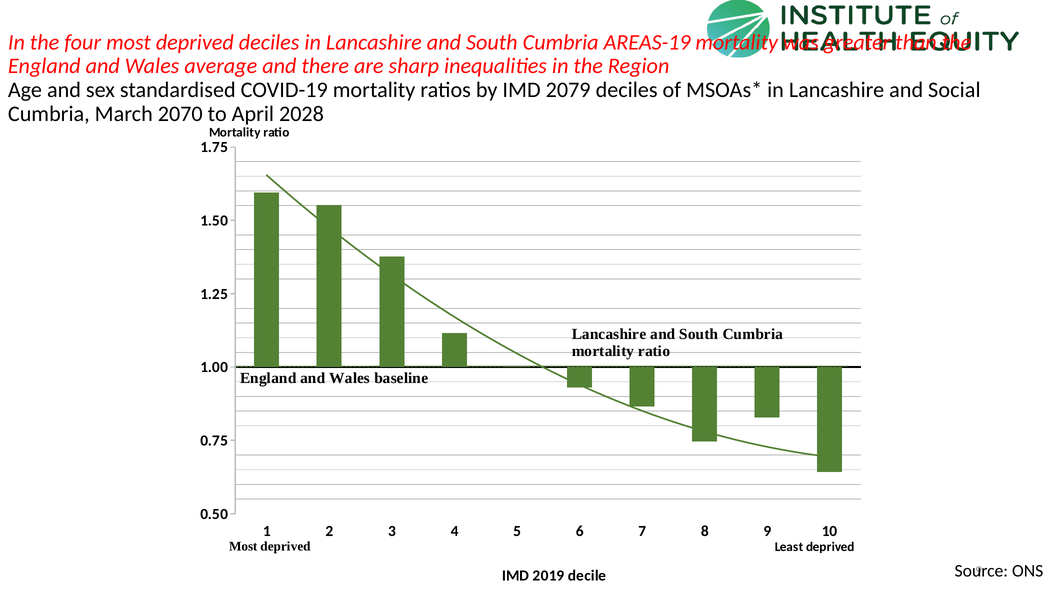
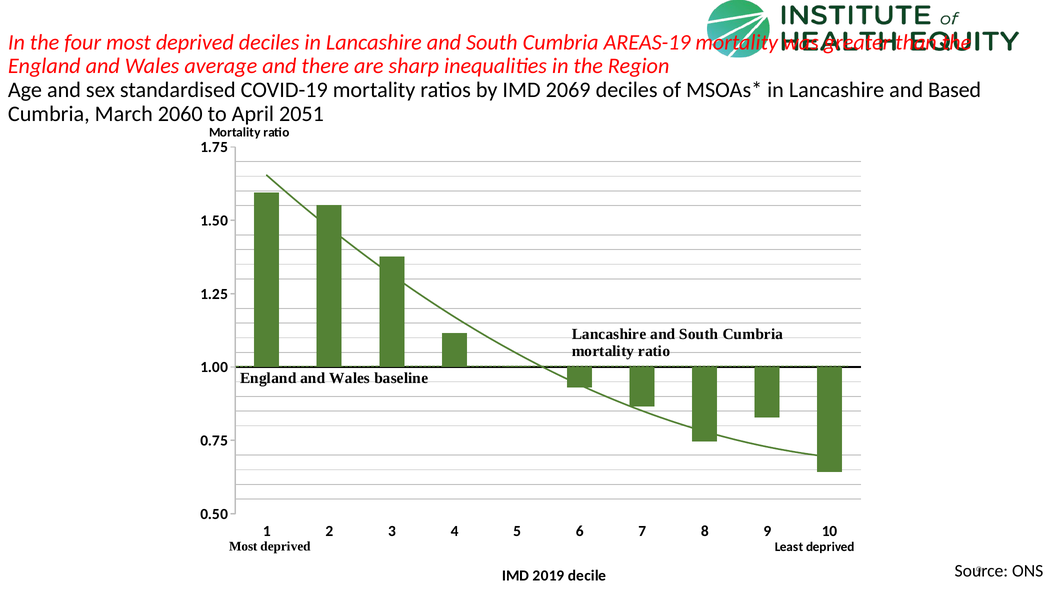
2079: 2079 -> 2069 (568, 90)
Social: Social -> Based (955, 90)
2070: 2070 -> 2060 (180, 114)
2028: 2028 -> 2051 (301, 114)
